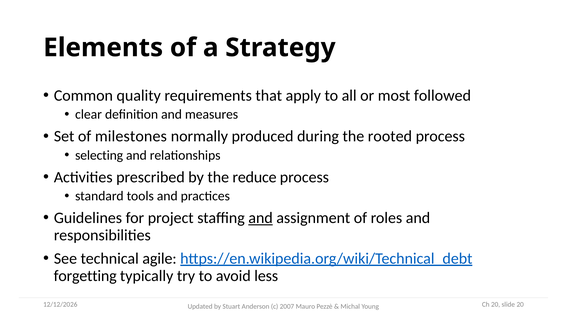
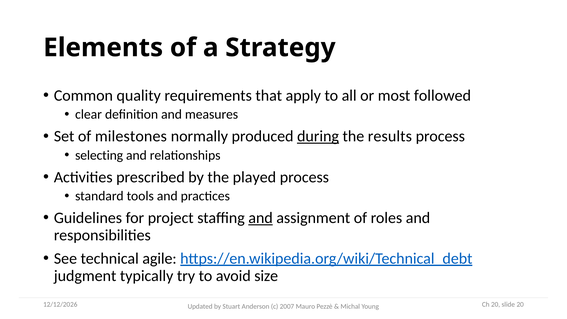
during underline: none -> present (318, 136)
rooted: rooted -> results (390, 136)
reduce: reduce -> played (254, 177)
forgetting: forgetting -> judgment (85, 276)
less: less -> size (266, 276)
